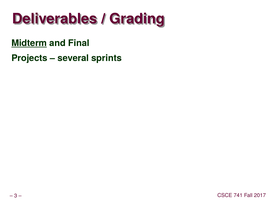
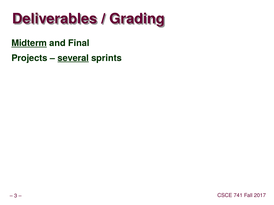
several underline: none -> present (73, 58)
